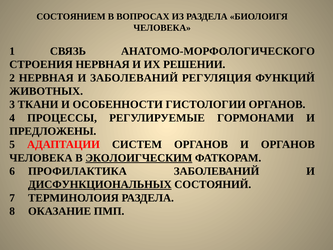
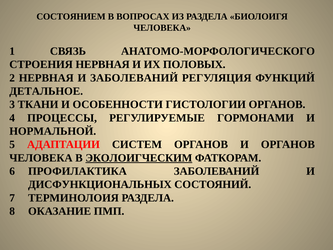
РЕШЕНИИ: РЕШЕНИИ -> ПОЛОВЫХ (194, 64)
ЖИВОТНЫХ: ЖИВОТНЫХ -> ДЕТАЛЬНОЕ (46, 91)
ПРЕДЛОЖЕНЫ: ПРЕДЛОЖЕНЫ -> НОРМАЛЬНОЙ (53, 131)
ДИСФУНКЦИОНАЛЬНЫХ underline: present -> none (100, 184)
